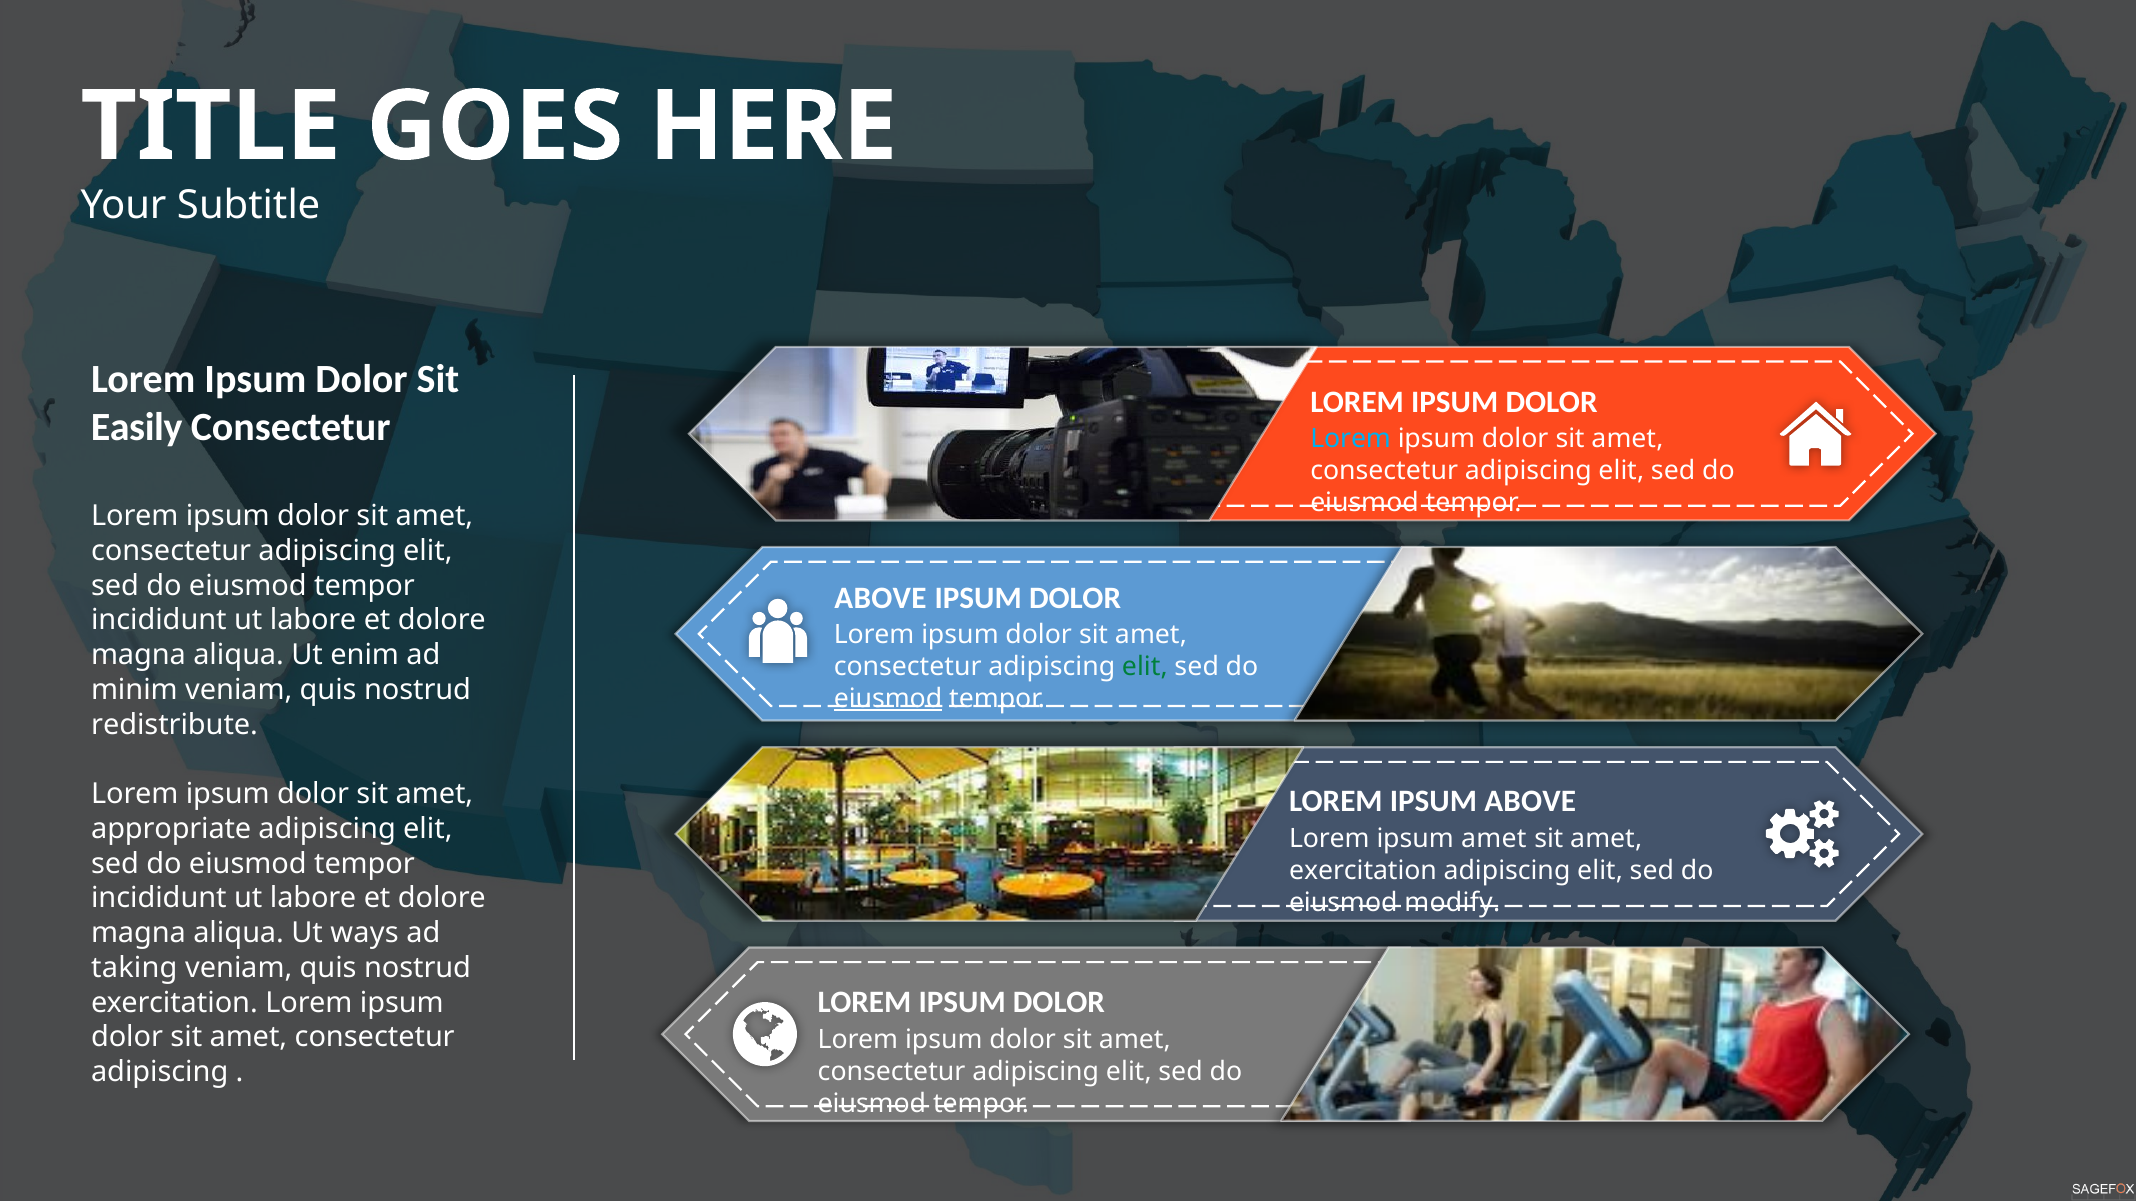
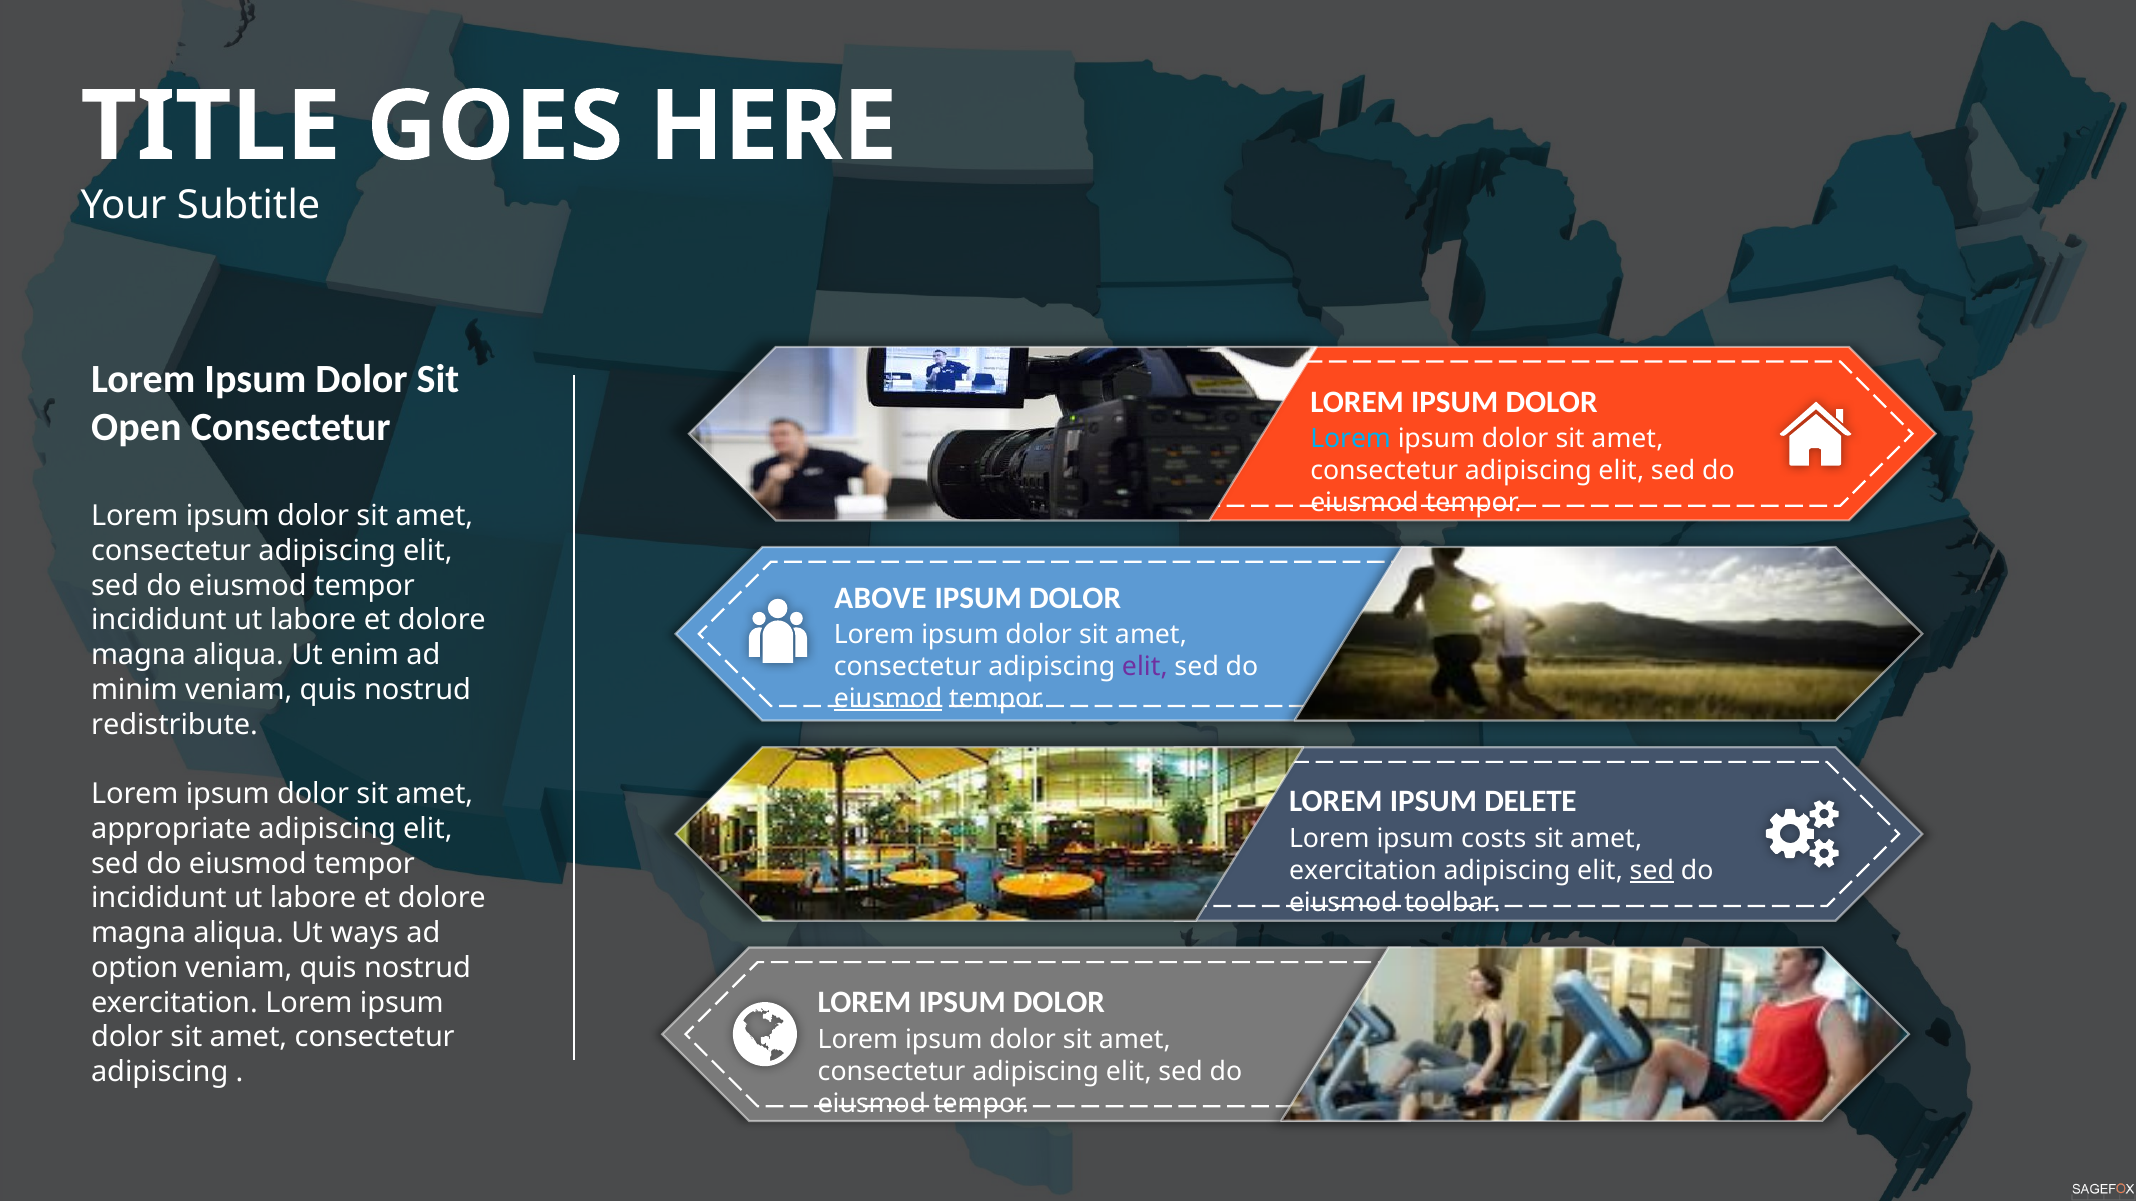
Easily: Easily -> Open (136, 428)
elit colour: green -> purple (1145, 667)
IPSUM ABOVE: ABOVE -> DELETE (1530, 802)
ipsum amet: amet -> costs (1494, 839)
sed underline: none -> present (1652, 871)
modify: modify -> toolbar (1453, 903)
taking: taking -> option (135, 968)
